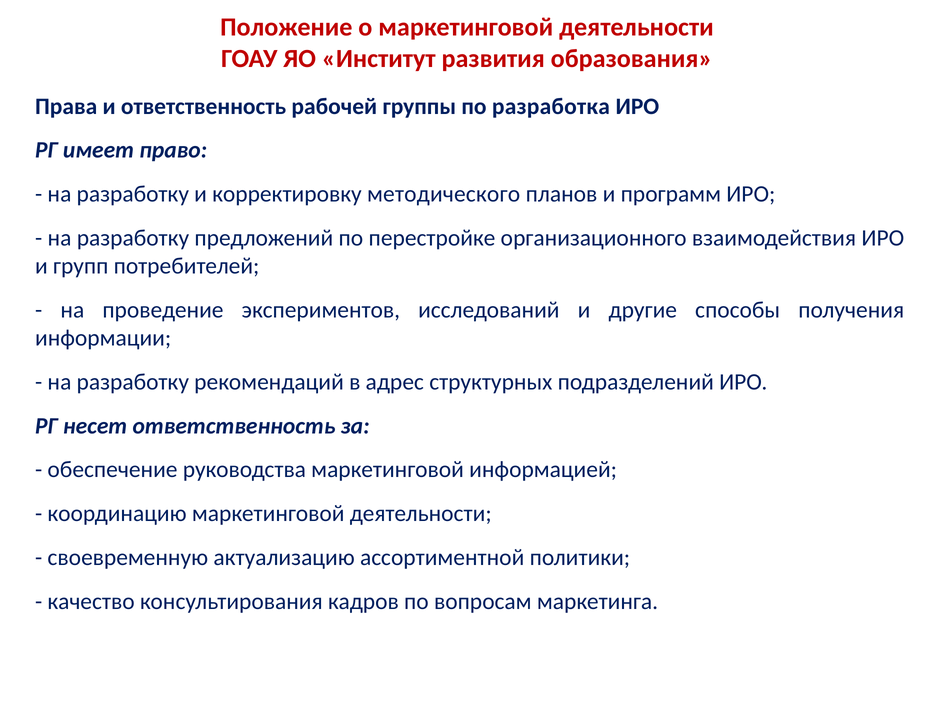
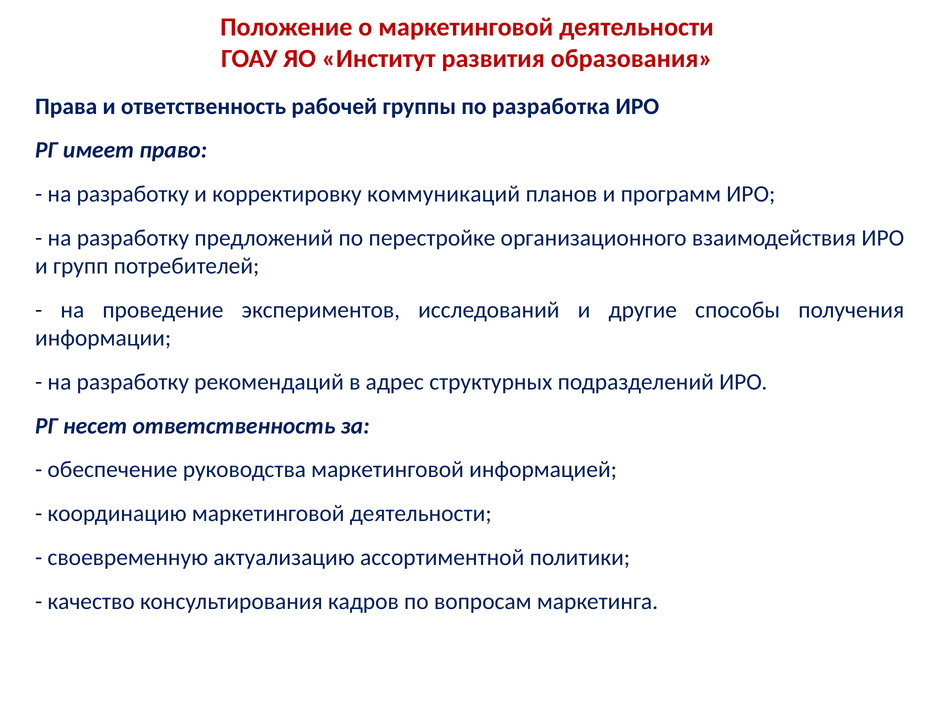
методического: методического -> коммуникаций (444, 194)
